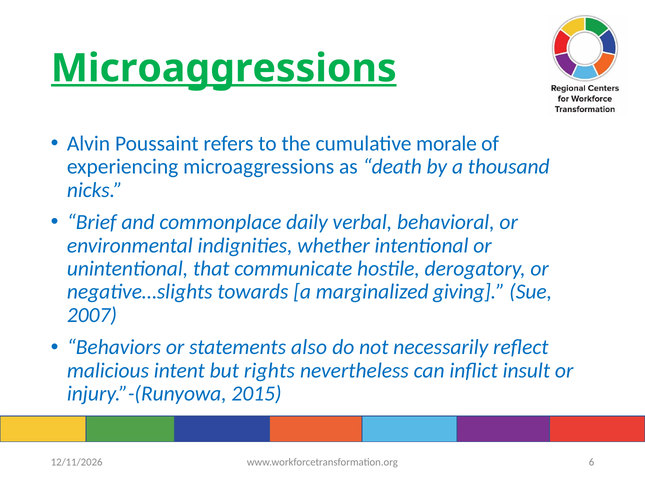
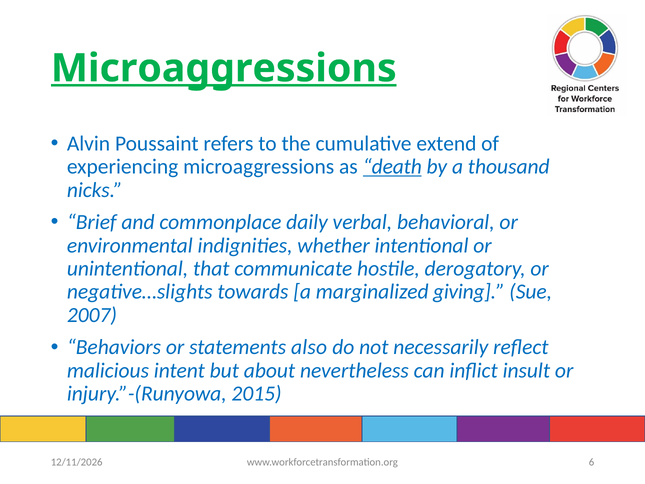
morale: morale -> extend (446, 143)
death underline: none -> present (392, 167)
rights: rights -> about (270, 370)
